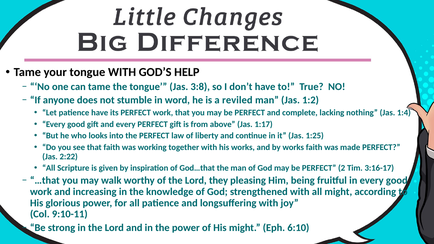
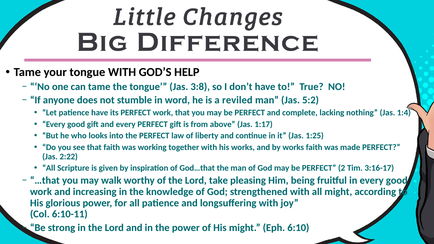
1:2: 1:2 -> 5:2 (311, 100)
they: they -> take (218, 181)
9:10-11: 9:10-11 -> 6:10-11 (70, 214)
